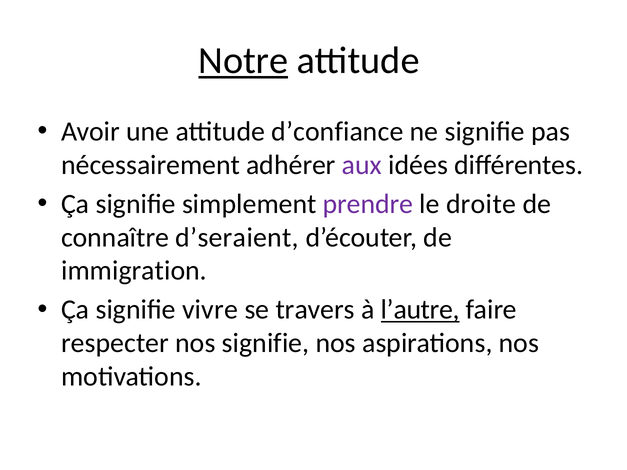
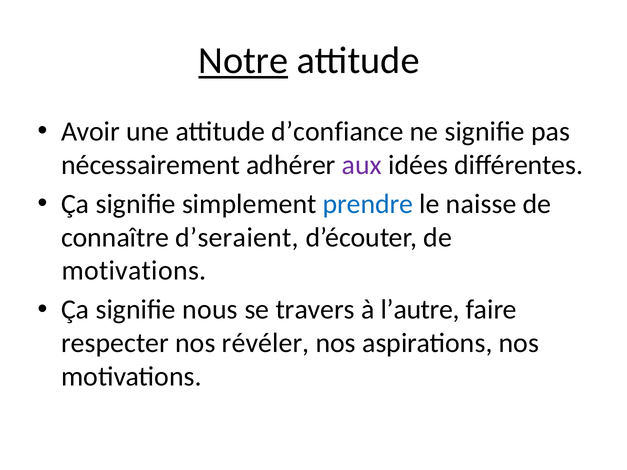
prendre colour: purple -> blue (368, 204)
droite: droite -> naisse (481, 204)
immigration: immigration -> motivations (134, 271)
vivre: vivre -> nous (210, 310)
l’autre underline: present -> none (420, 310)
nos signifie: signifie -> révéler (266, 343)
